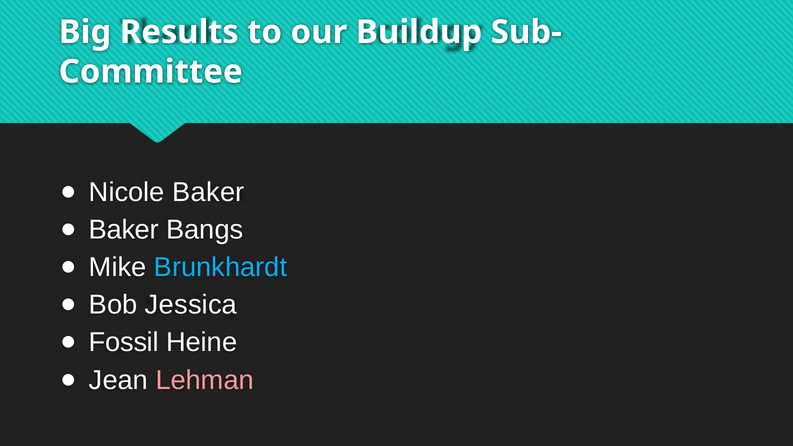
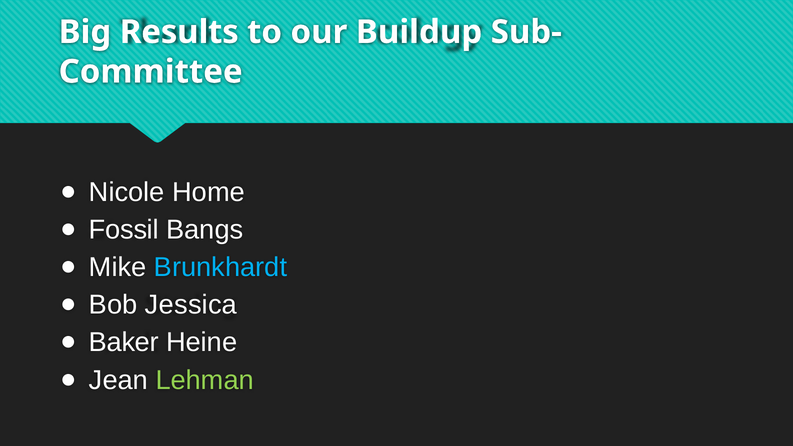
Nicole Baker: Baker -> Home (209, 192)
Baker: Baker -> Fossil (124, 230)
Fossil: Fossil -> Baker (124, 342)
Lehman colour: pink -> light green (205, 380)
